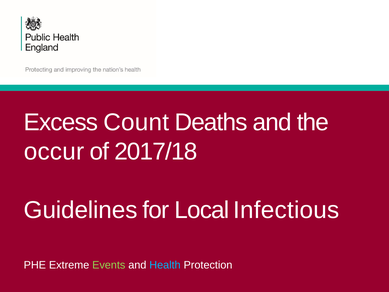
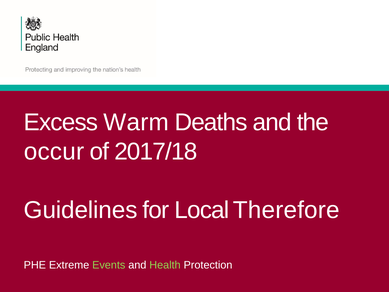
Count: Count -> Warm (136, 122)
Infectious: Infectious -> Therefore (286, 210)
Health colour: light blue -> light green (165, 265)
